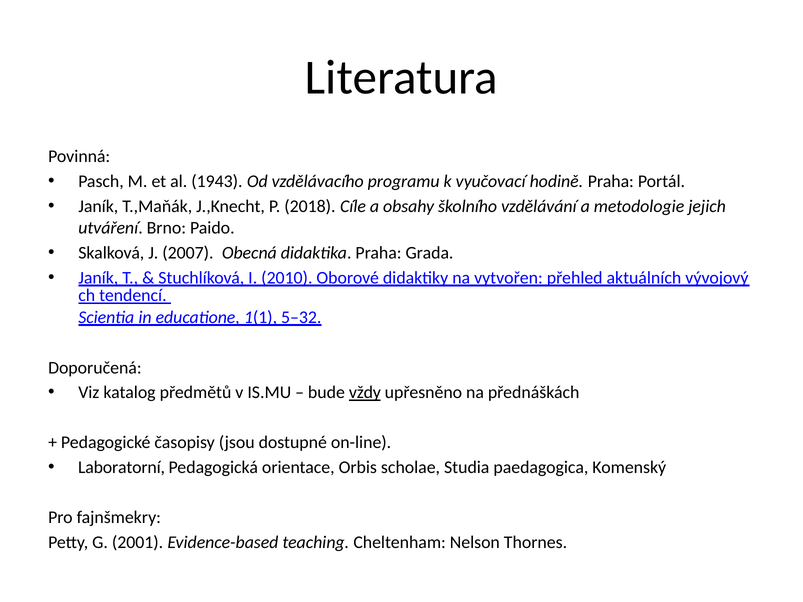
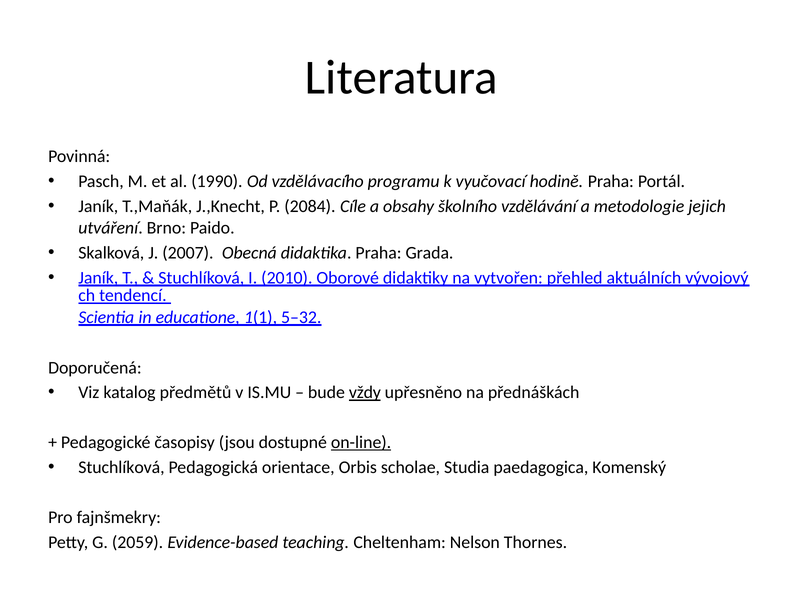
1943: 1943 -> 1990 (217, 181)
2018: 2018 -> 2084 (310, 206)
on-line underline: none -> present (361, 443)
Laboratorní: Laboratorní -> Stuchlíková (121, 468)
2001: 2001 -> 2059 (138, 543)
